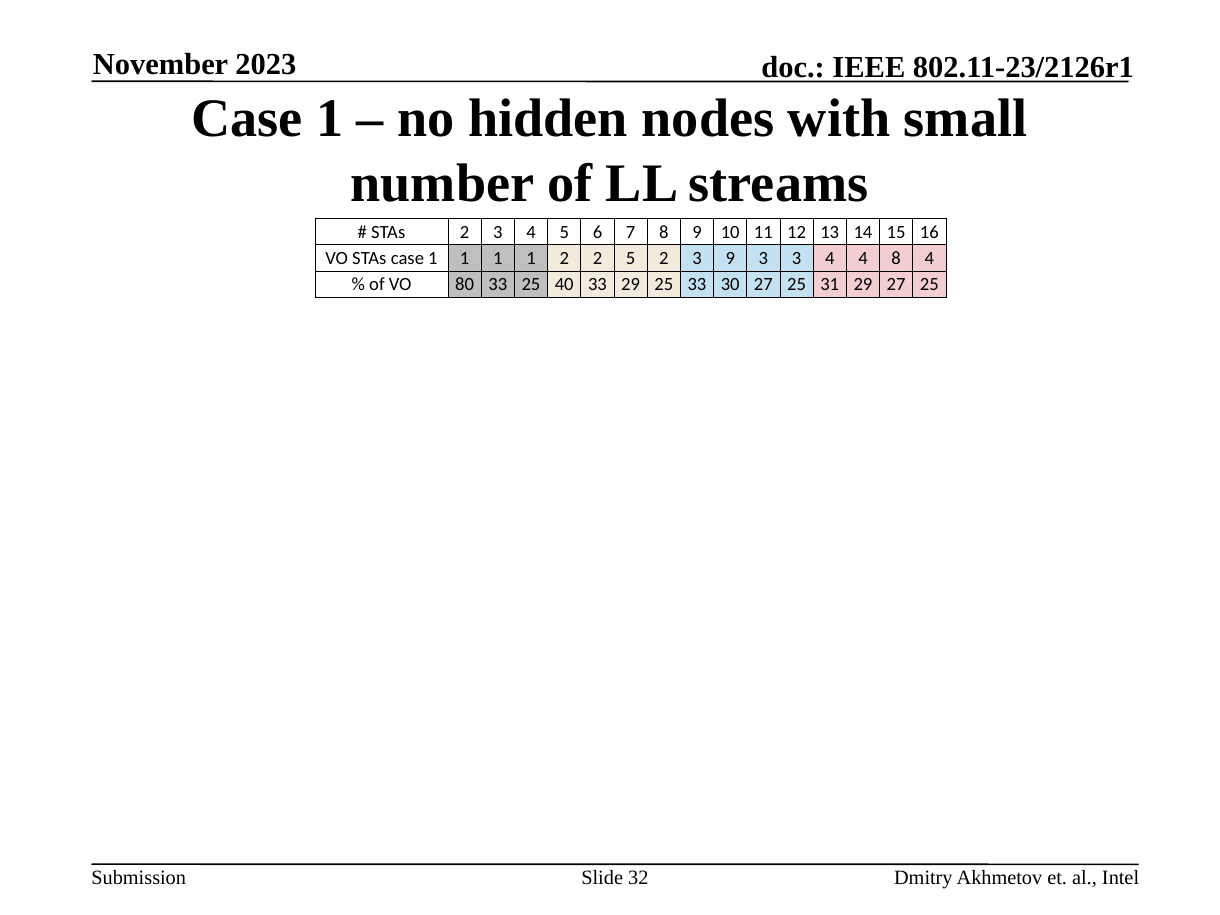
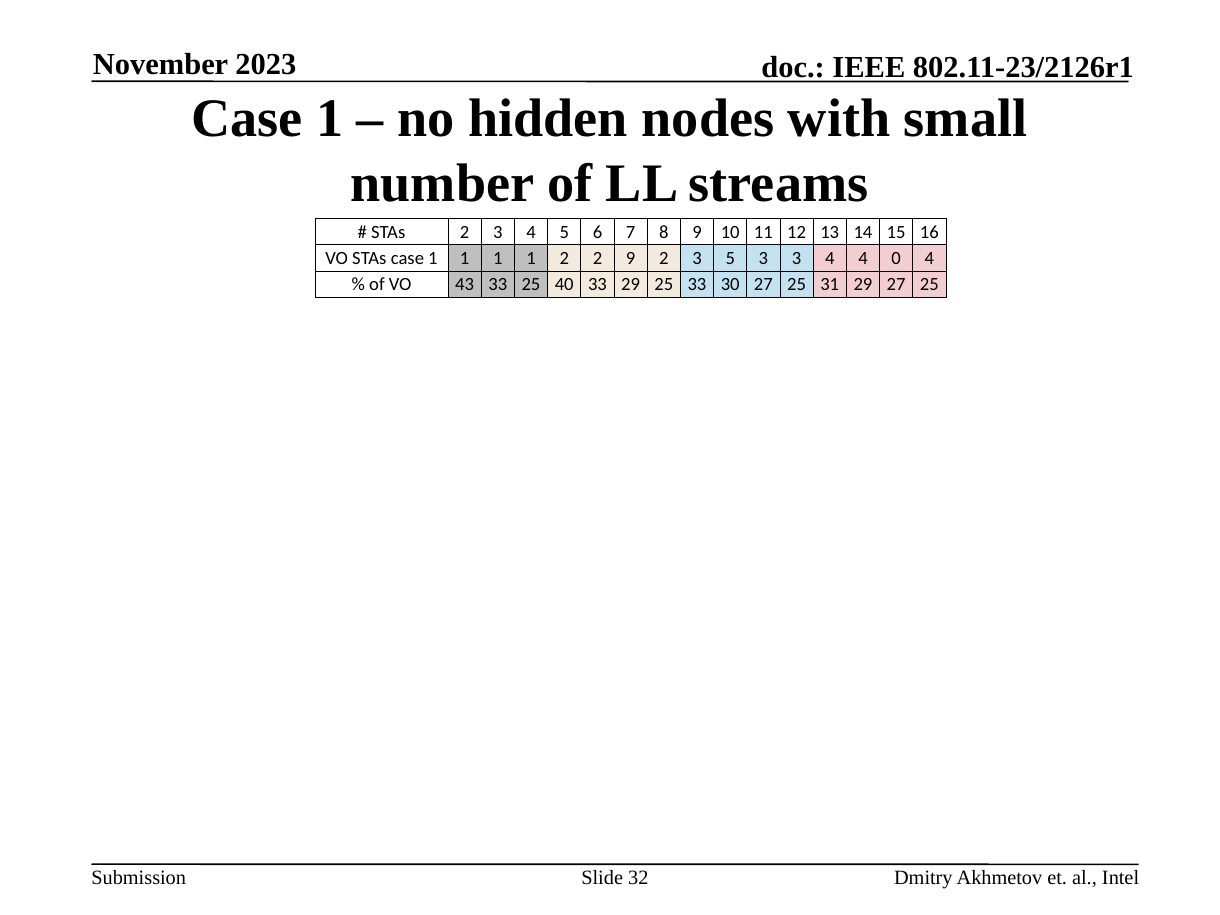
2 5: 5 -> 9 (631, 259)
3 9: 9 -> 5 (730, 259)
4 8: 8 -> 0 (896, 259)
80: 80 -> 43 (465, 285)
